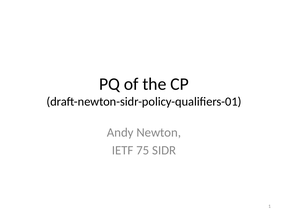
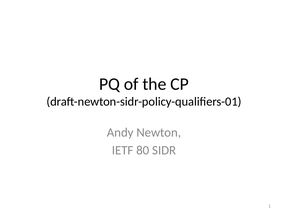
75: 75 -> 80 (143, 150)
